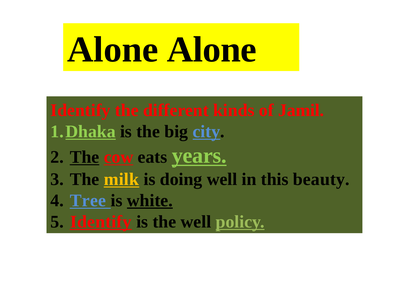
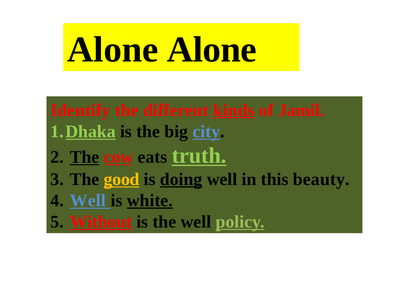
kinds underline: none -> present (234, 110)
years: years -> truth (199, 156)
milk: milk -> good (122, 179)
doing underline: none -> present (181, 179)
Tree: Tree -> Well (88, 201)
Identify: Identify -> Without (101, 222)
